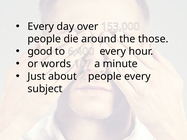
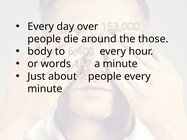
good: good -> body (40, 52)
subject: subject -> minute (45, 89)
